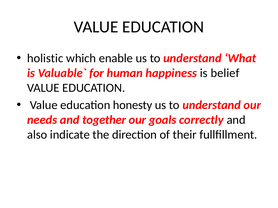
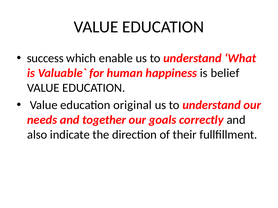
holistic: holistic -> success (45, 58)
honesty: honesty -> original (133, 105)
